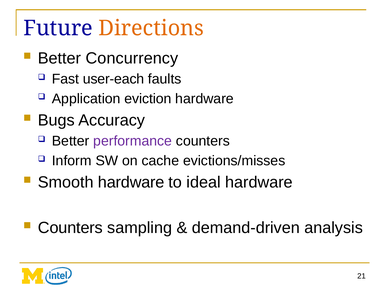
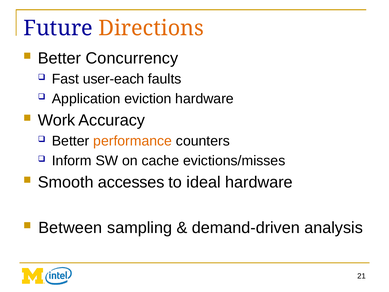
Bugs: Bugs -> Work (56, 120)
performance colour: purple -> orange (133, 141)
Smooth hardware: hardware -> accesses (131, 182)
Counters: Counters -> Between (70, 228)
